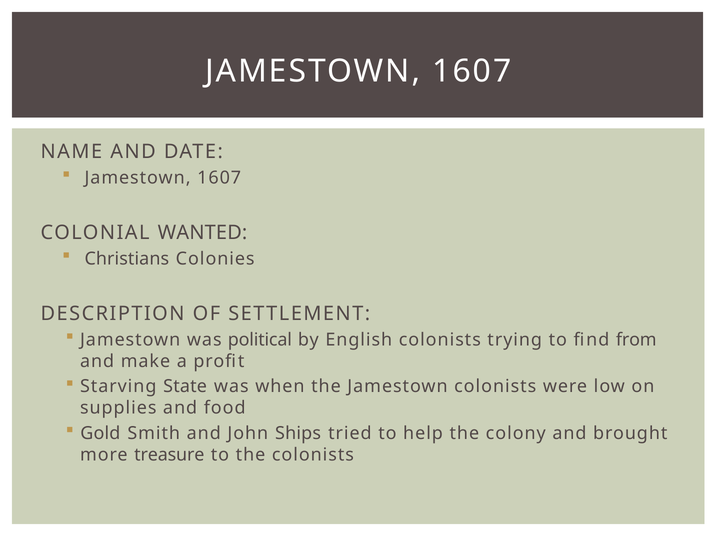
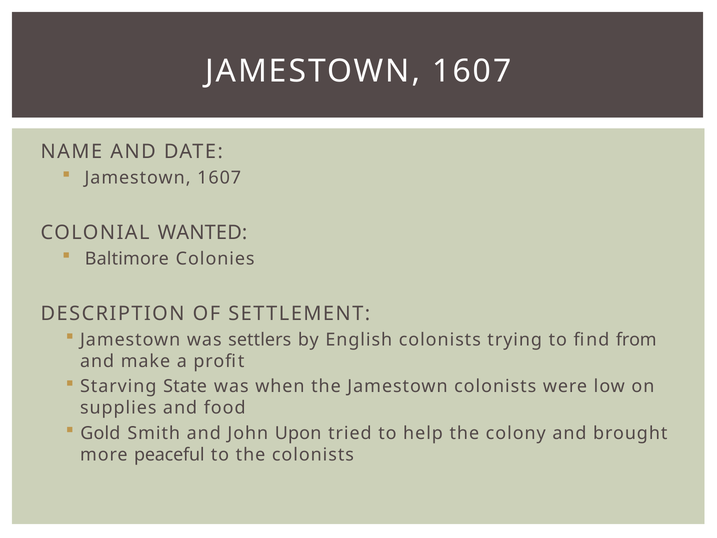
Christians: Christians -> Baltimore (127, 259)
political: political -> settlers (260, 340)
Ships: Ships -> Upon (298, 433)
treasure: treasure -> peaceful (169, 454)
